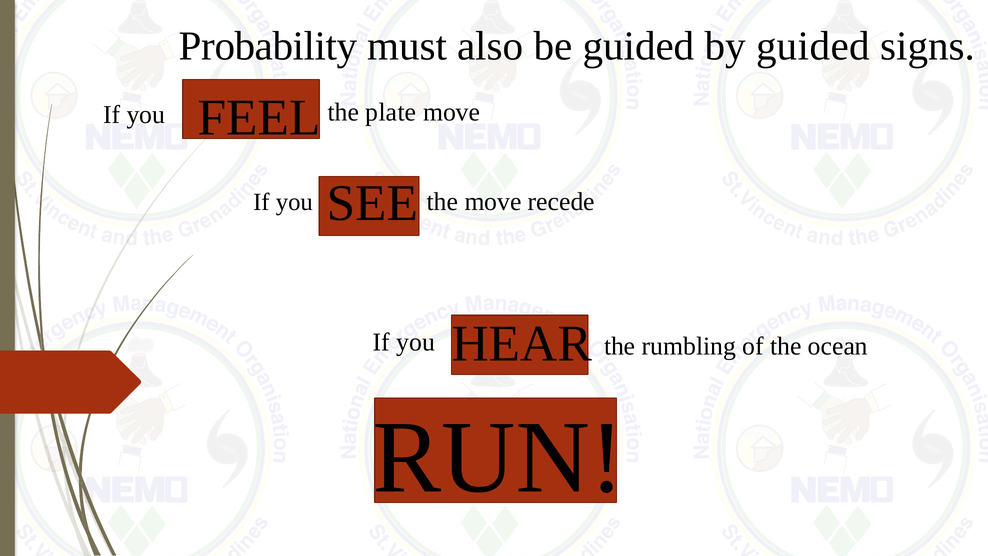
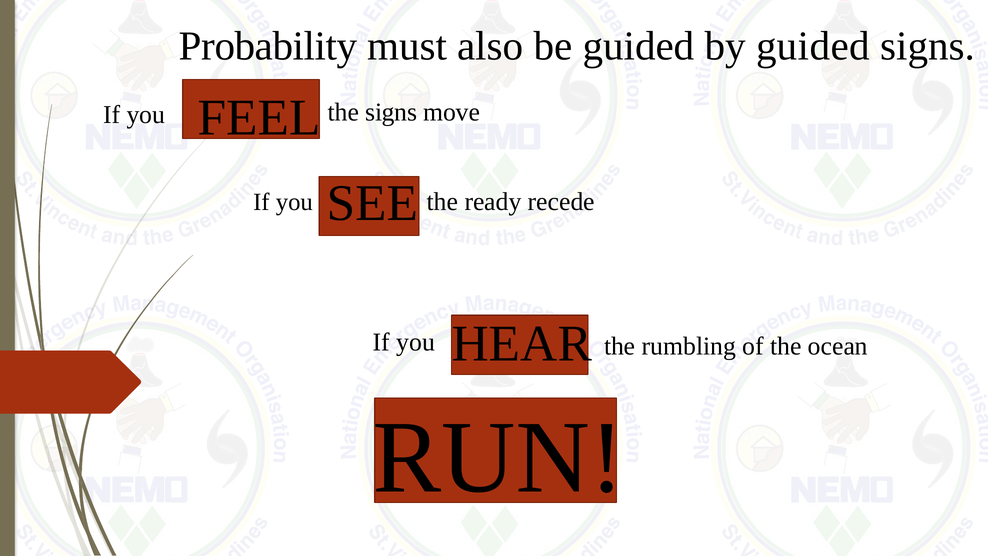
the plate: plate -> signs (391, 112)
the move: move -> ready (493, 202)
